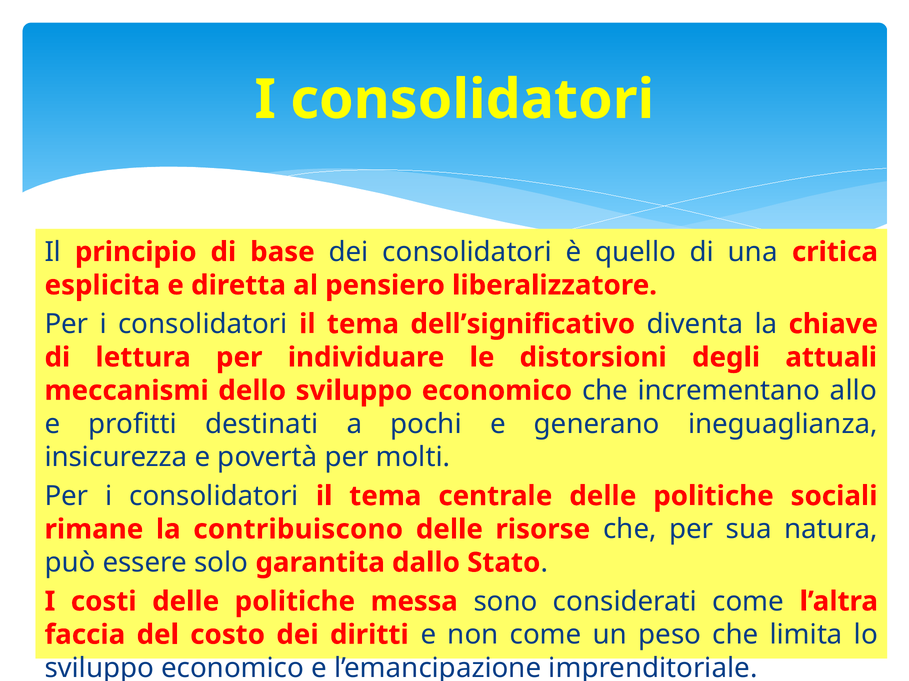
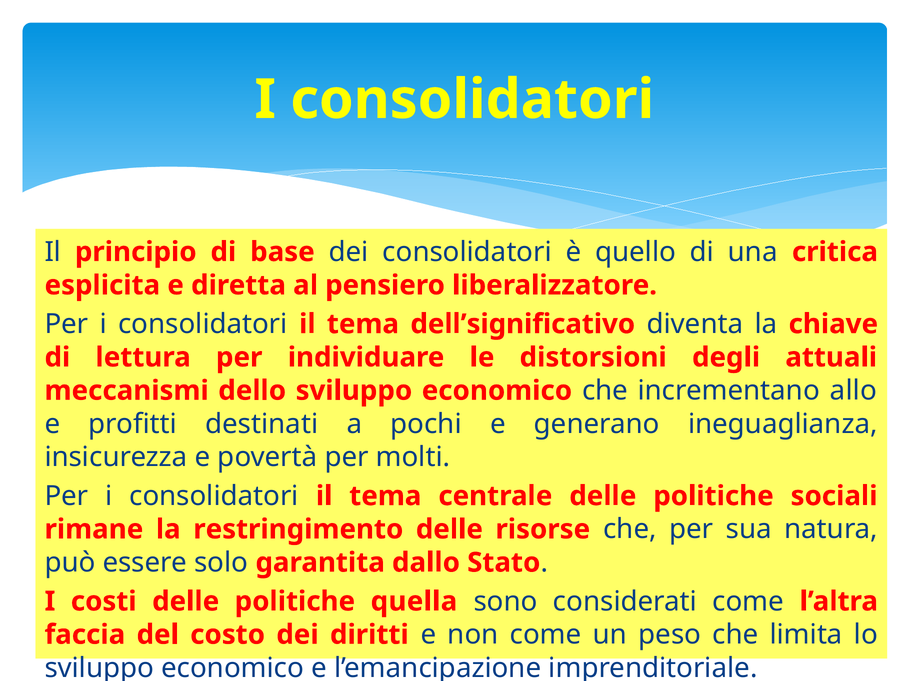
contribuiscono: contribuiscono -> restringimento (298, 530)
messa: messa -> quella (414, 602)
